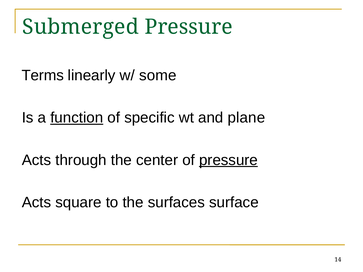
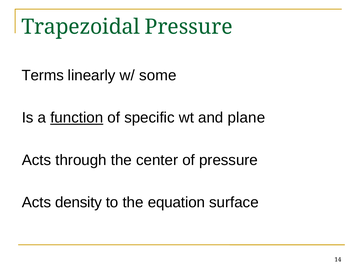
Submerged: Submerged -> Trapezoidal (81, 27)
pressure underline: present -> none (228, 160)
square: square -> density (79, 203)
surfaces: surfaces -> equation (176, 203)
